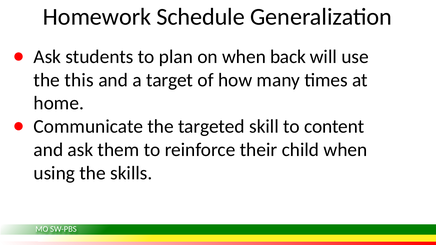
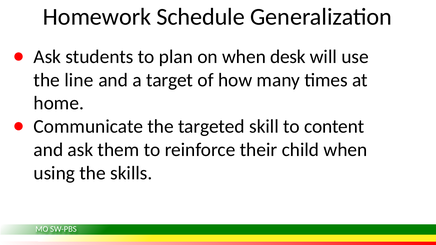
back: back -> desk (288, 57)
this: this -> line (79, 80)
